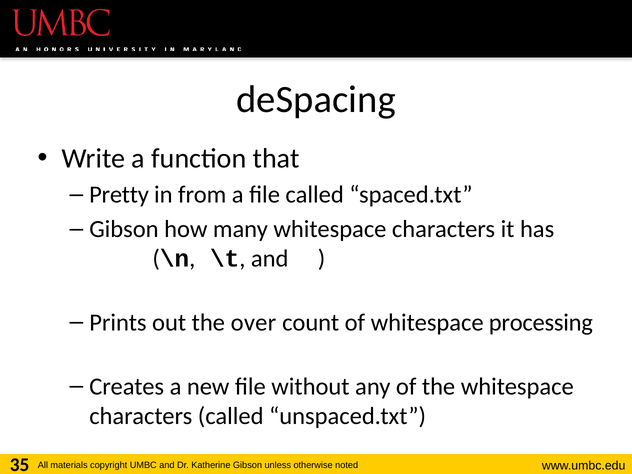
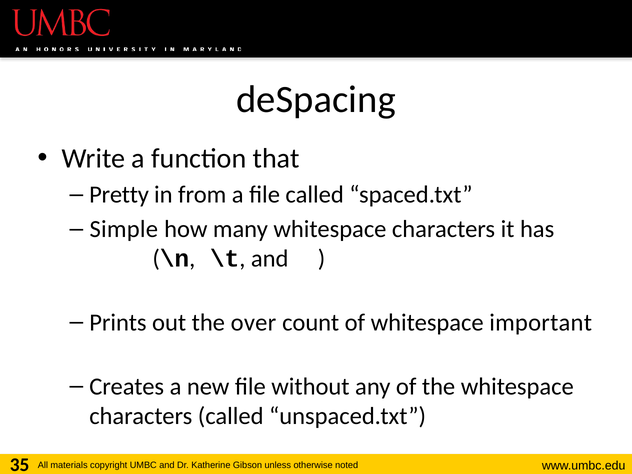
Gibson: Gibson -> Simple (124, 229)
processing: processing -> important (541, 323)
